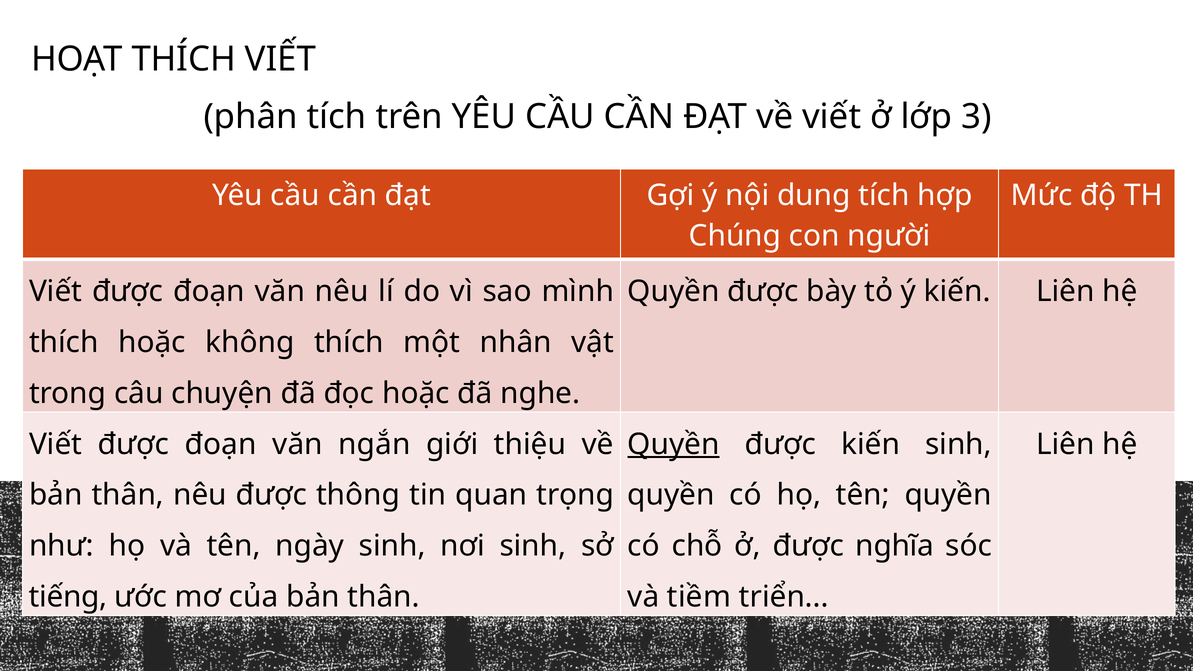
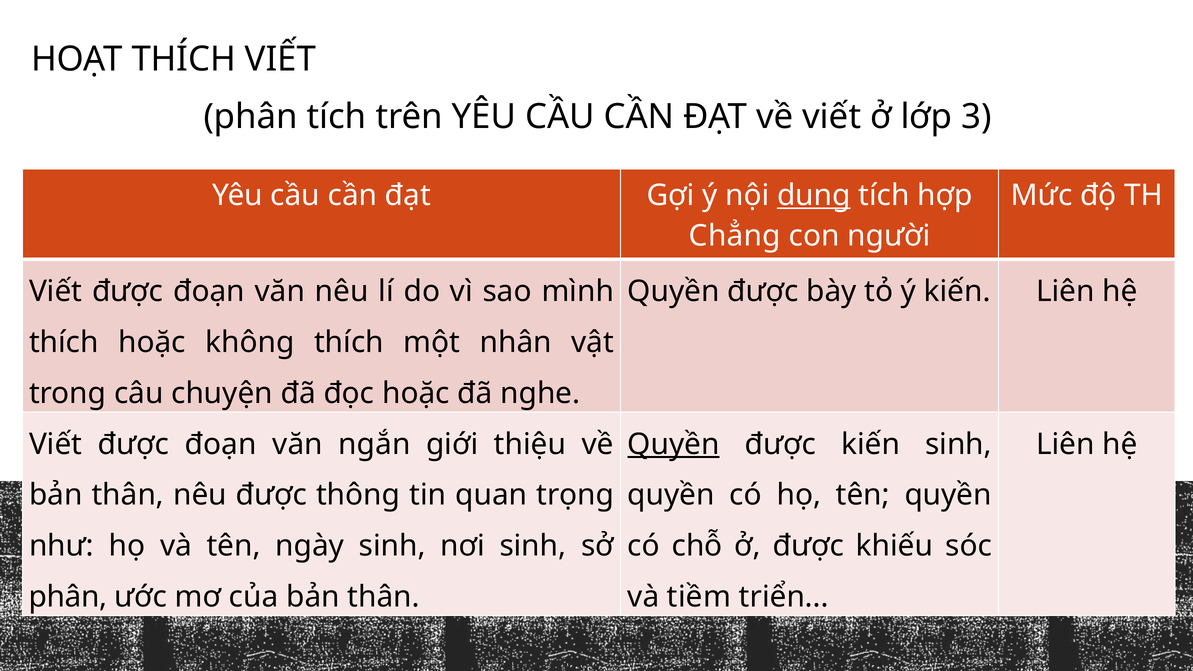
dung underline: none -> present (814, 195)
Chúng: Chúng -> Chẳng (735, 236)
nghĩa: nghĩa -> khiếu (895, 546)
tiếng: tiếng -> phân (68, 597)
